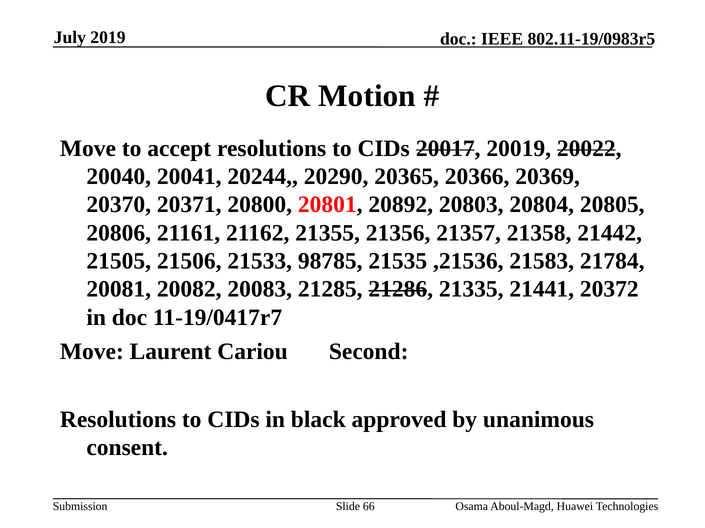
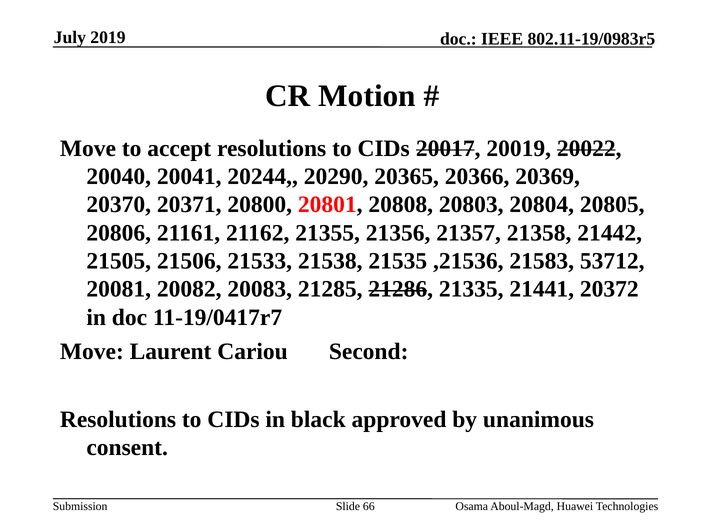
20892: 20892 -> 20808 (401, 205)
98785: 98785 -> 21538 (330, 261)
21784: 21784 -> 53712 (612, 261)
